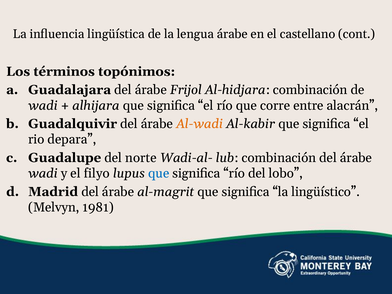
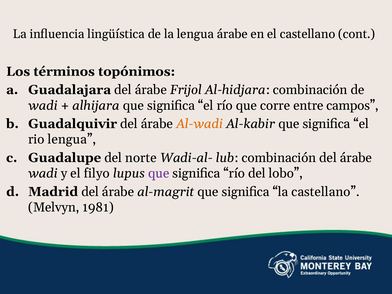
alacrán: alacrán -> campos (352, 105)
rio depara: depara -> lengua (72, 139)
que colour: blue -> purple (159, 173)
la lingüístico: lingüístico -> castellano (325, 192)
